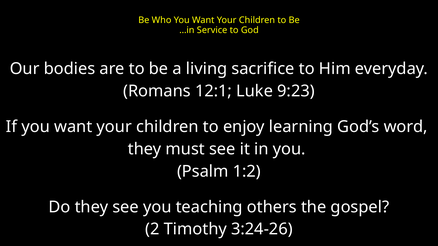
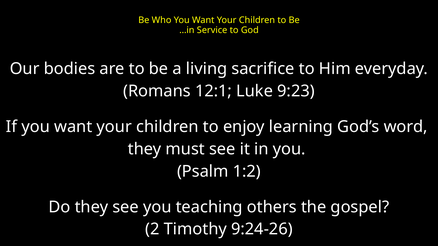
3:24-26: 3:24-26 -> 9:24-26 (262, 230)
